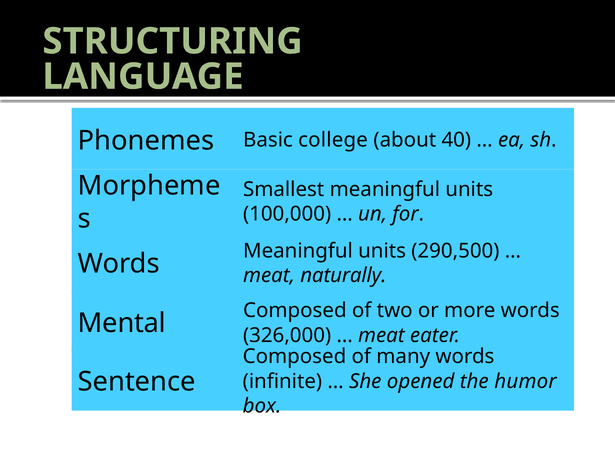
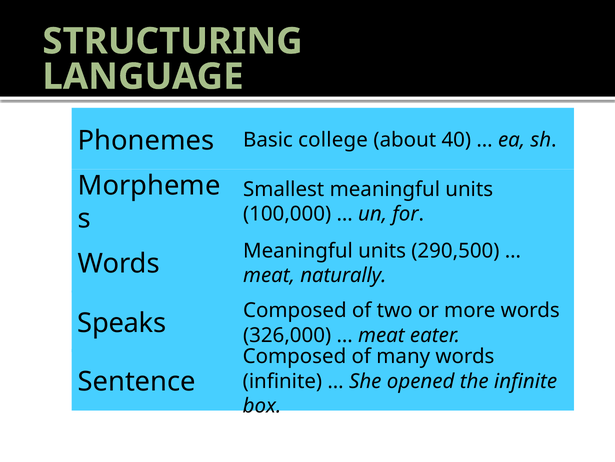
Mental: Mental -> Speaks (122, 323)
the humor: humor -> infinite (526, 381)
